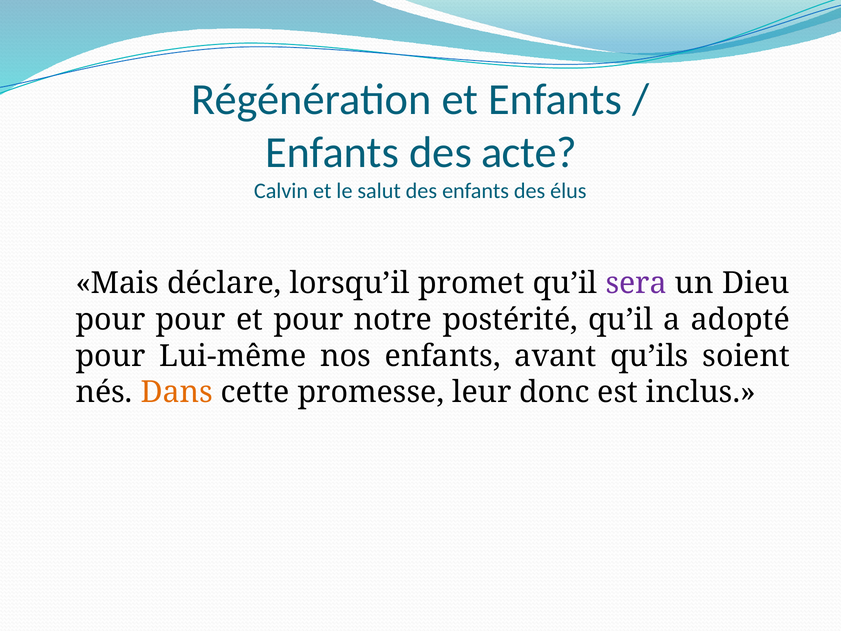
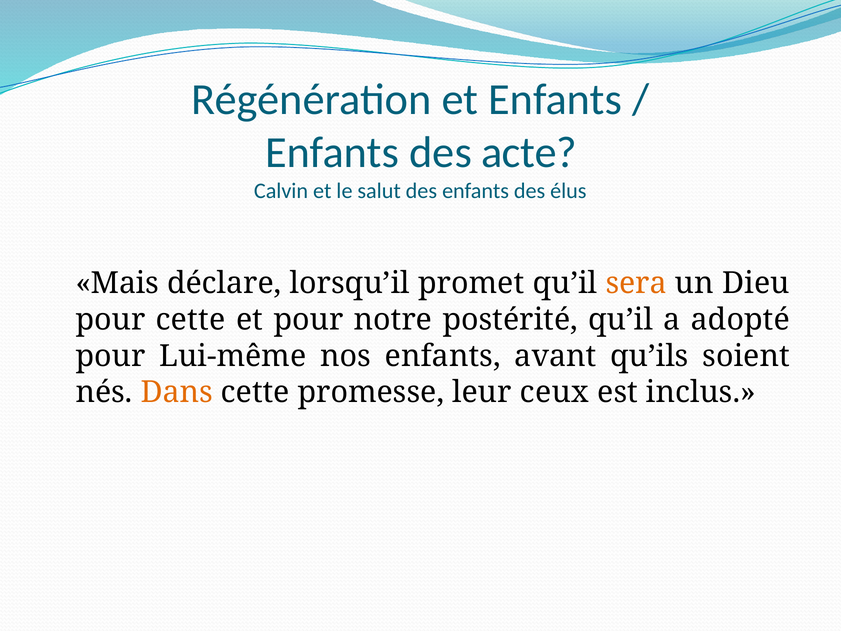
sera colour: purple -> orange (636, 283)
pour pour: pour -> cette (191, 319)
donc: donc -> ceux (554, 392)
